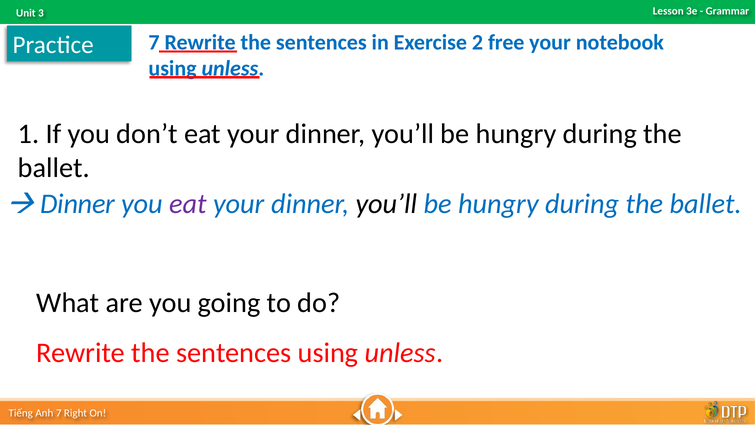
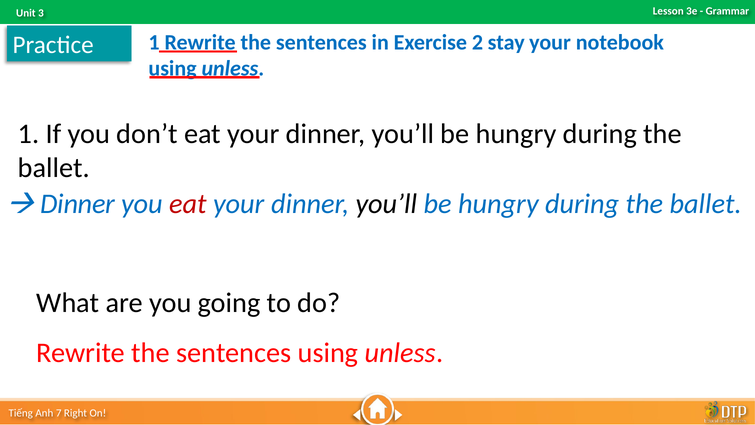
Practice 7: 7 -> 1 (154, 42)
free: free -> stay (506, 42)
eat colour: purple -> red (188, 204)
